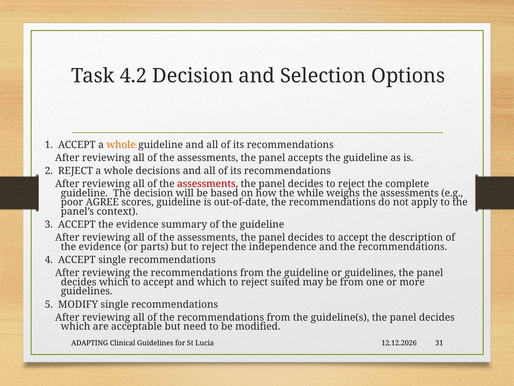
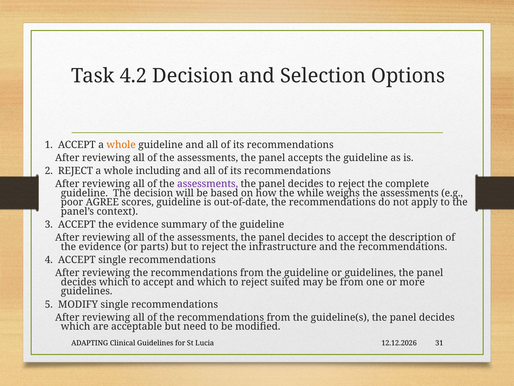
decisions: decisions -> including (158, 171)
assessments colour: red -> purple (208, 184)
independence: independence -> infrastructure (283, 247)
